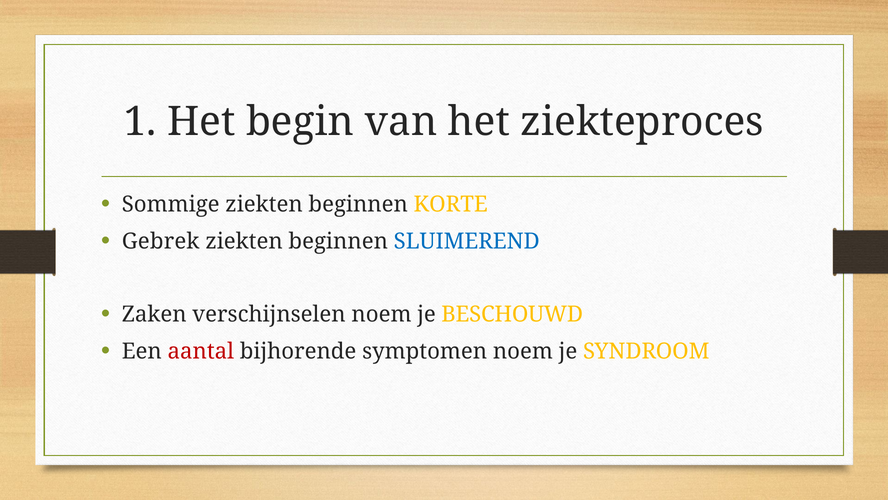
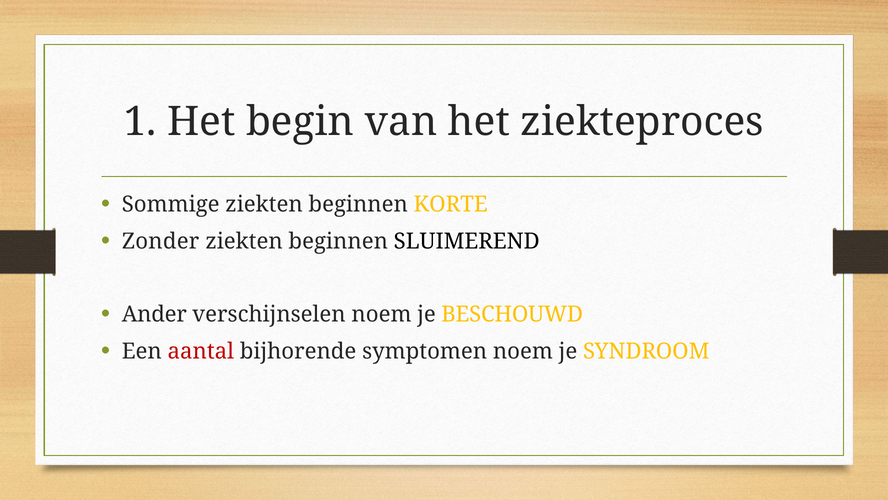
Gebrek: Gebrek -> Zonder (161, 241)
SLUIMEREND colour: blue -> black (467, 241)
Zaken: Zaken -> Ander (154, 314)
